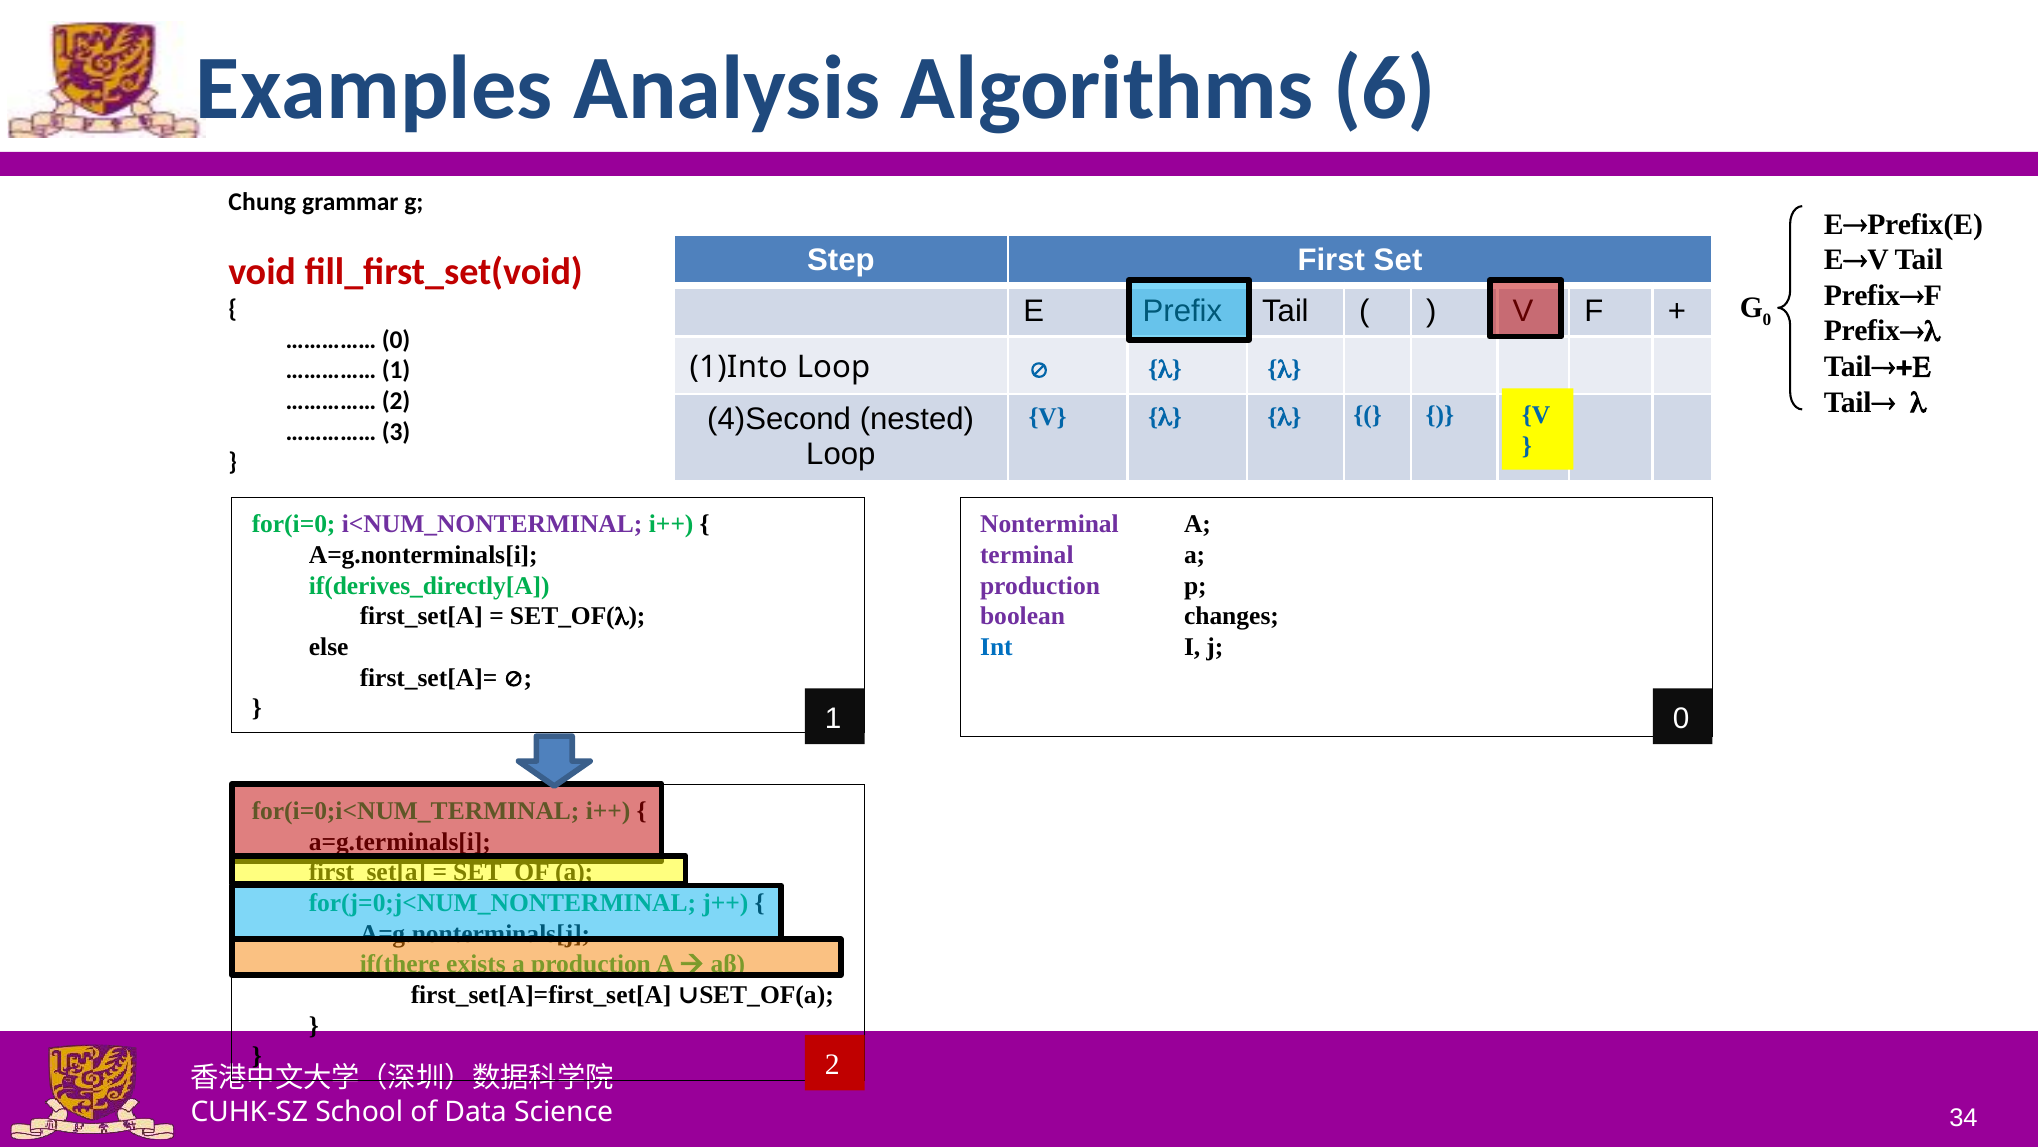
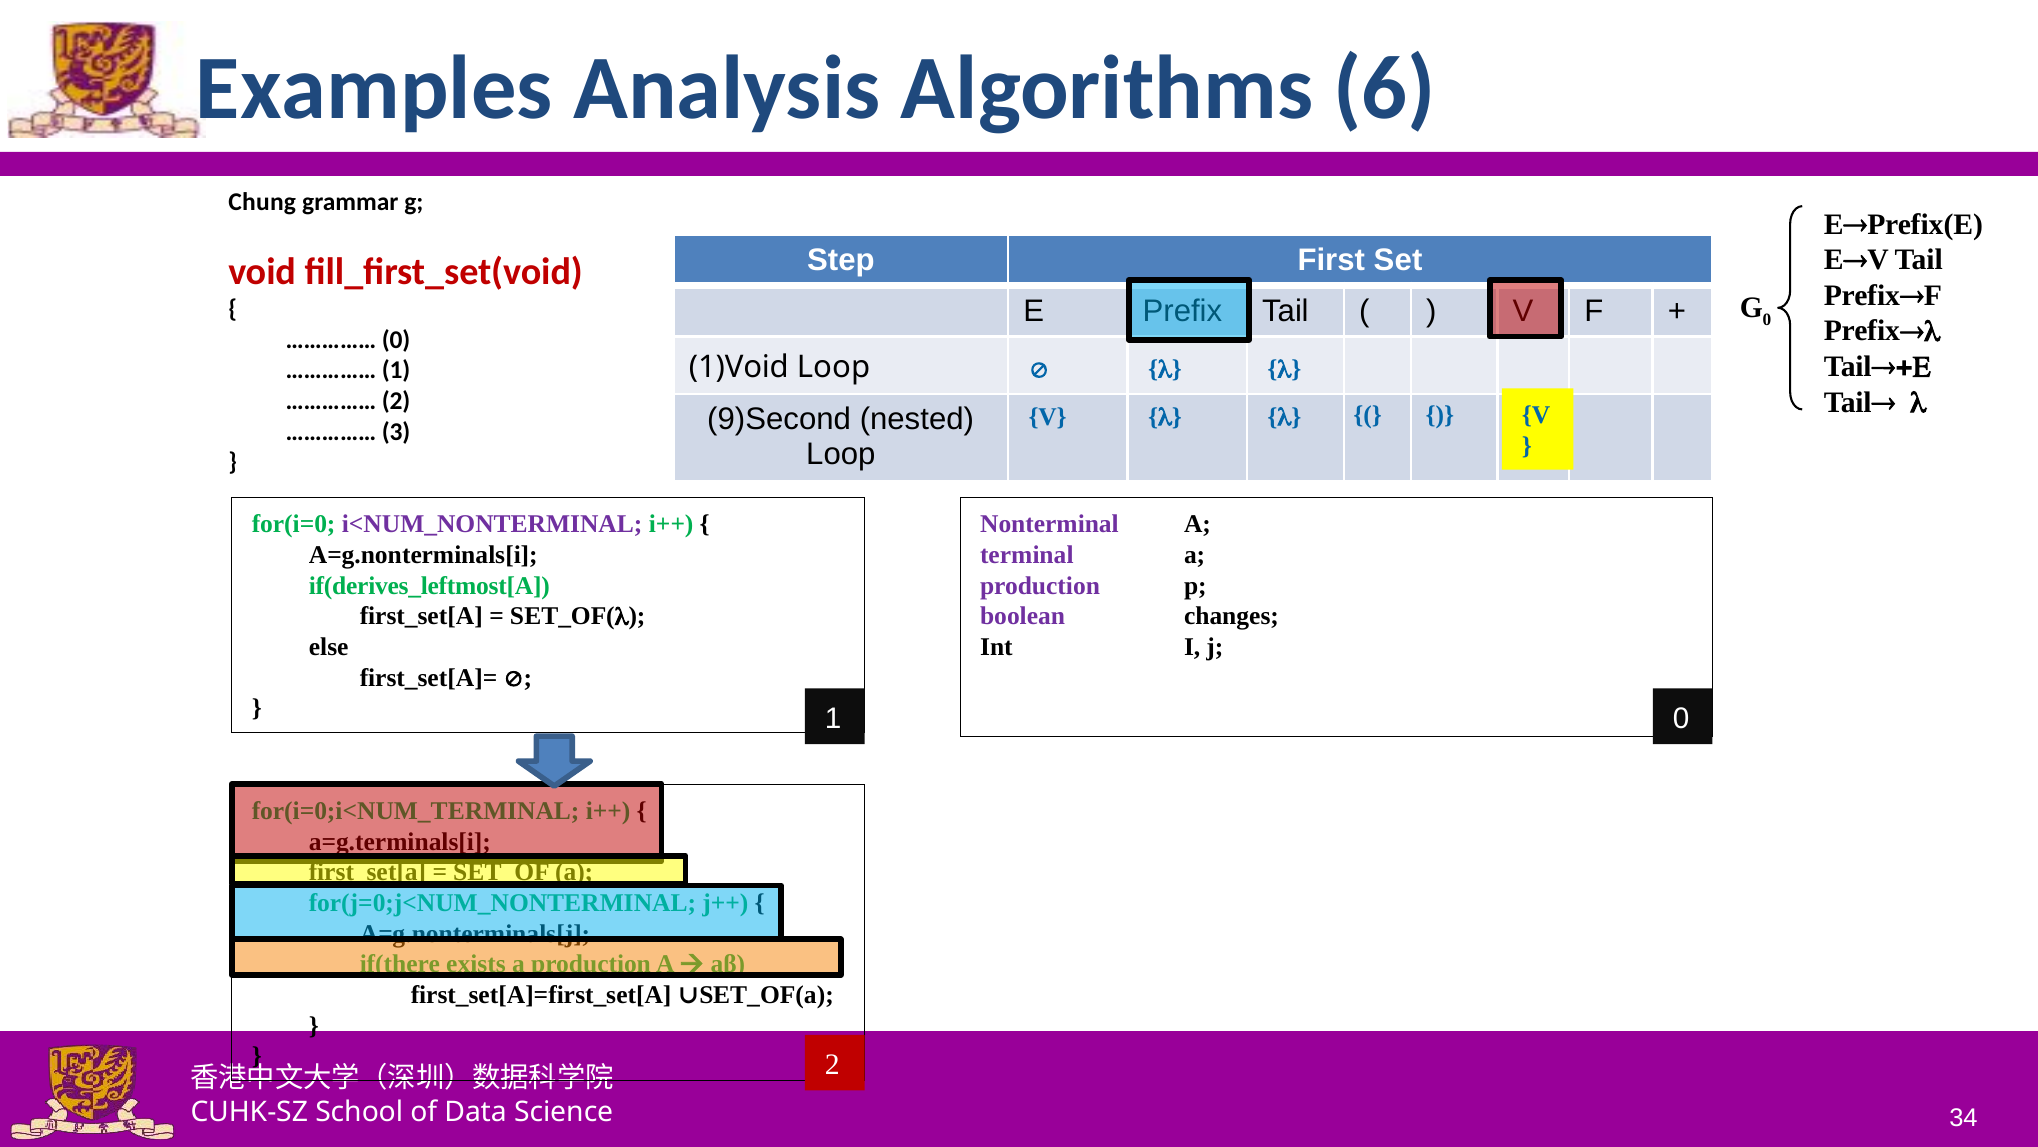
1)Into: 1)Into -> 1)Void (739, 367)
4)Second: 4)Second -> 9)Second (779, 419)
if(derives_directly[A: if(derives_directly[A -> if(derives_leftmost[A (429, 585)
Int colour: blue -> black (996, 647)
